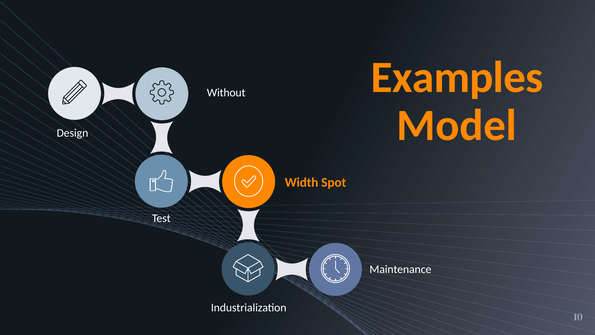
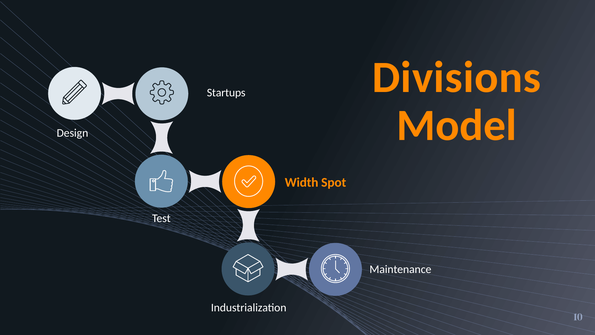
Examples: Examples -> Divisions (457, 77)
Without: Without -> Startups (226, 93)
